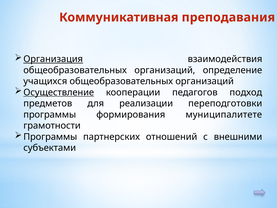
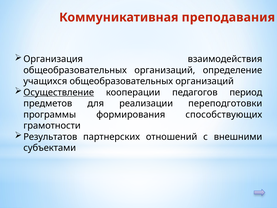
Организация underline: present -> none (53, 59)
подход: подход -> период (246, 92)
муниципалитете: муниципалитете -> способствующих (224, 114)
Программы: Программы -> Результатов (50, 137)
